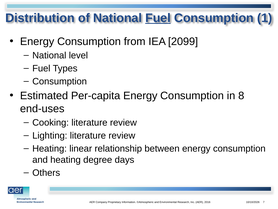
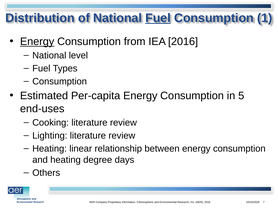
Energy underline: none -> present (37, 41)
IEA 2099: 2099 -> 2016 (183, 41)
8: 8 -> 5 (241, 96)
